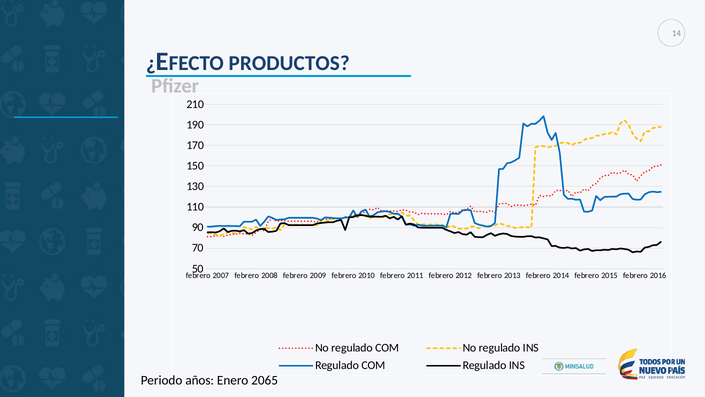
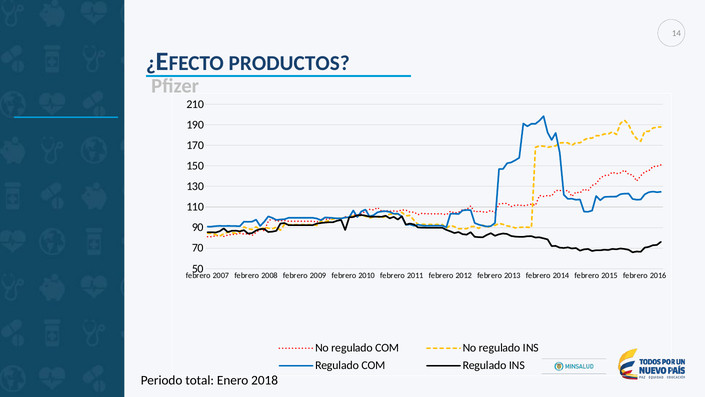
años: años -> total (200, 380)
2065: 2065 -> 2018 (265, 380)
